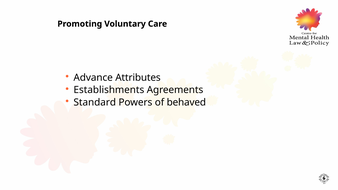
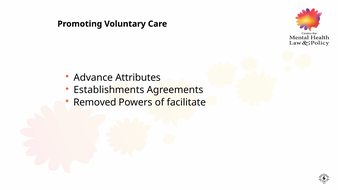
Standard: Standard -> Removed (95, 102)
behaved: behaved -> facilitate (186, 102)
